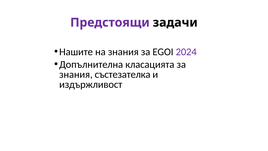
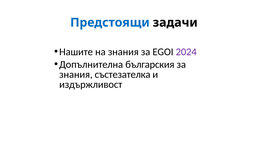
Предстоящи colour: purple -> blue (110, 23)
класацията: класацията -> българския (150, 64)
състезателка: състезателка -> състезателкa (123, 74)
